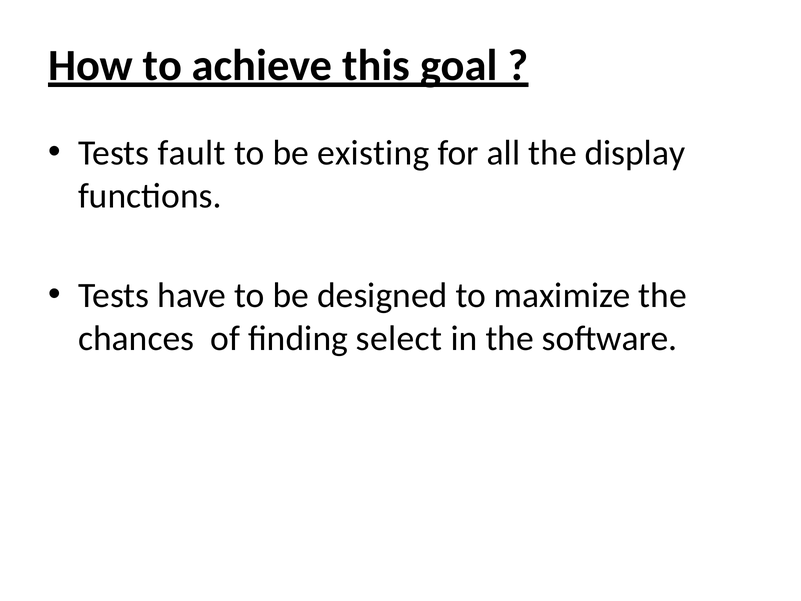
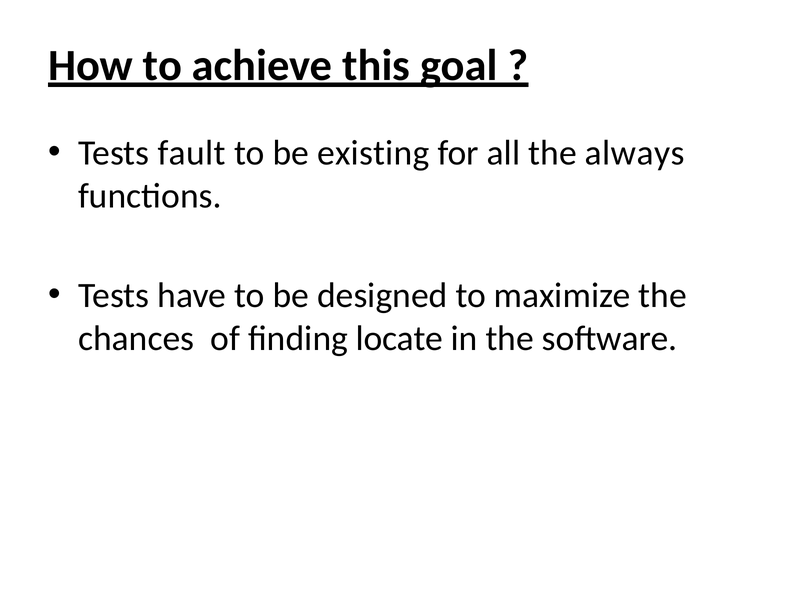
display: display -> always (635, 153)
select: select -> locate (399, 338)
